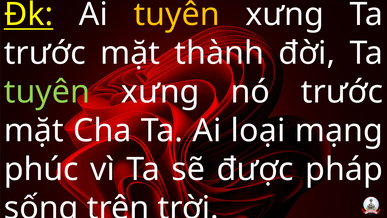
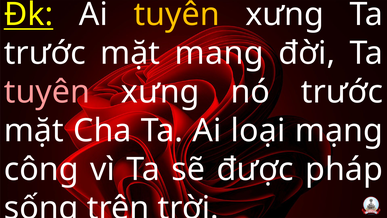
thành: thành -> mang (219, 53)
tuyên colour: light green -> pink (47, 92)
phúc: phúc -> công (41, 169)
